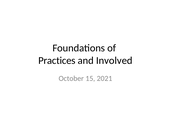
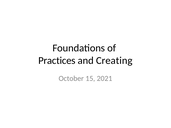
Involved: Involved -> Creating (114, 61)
